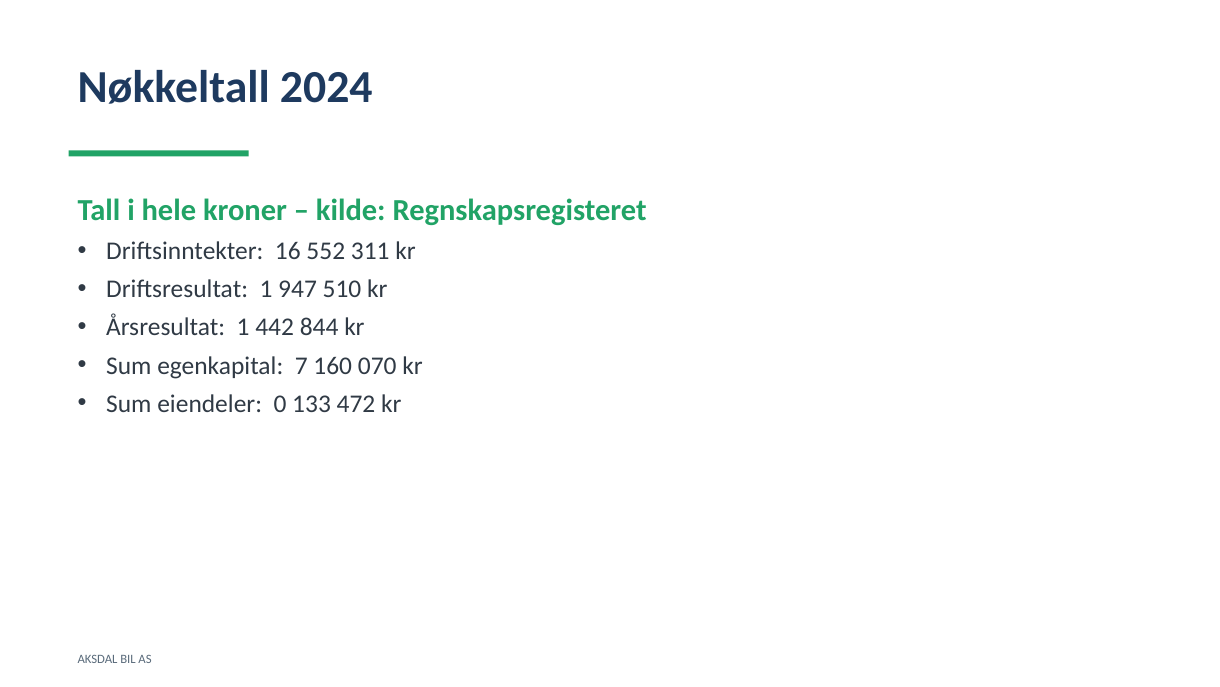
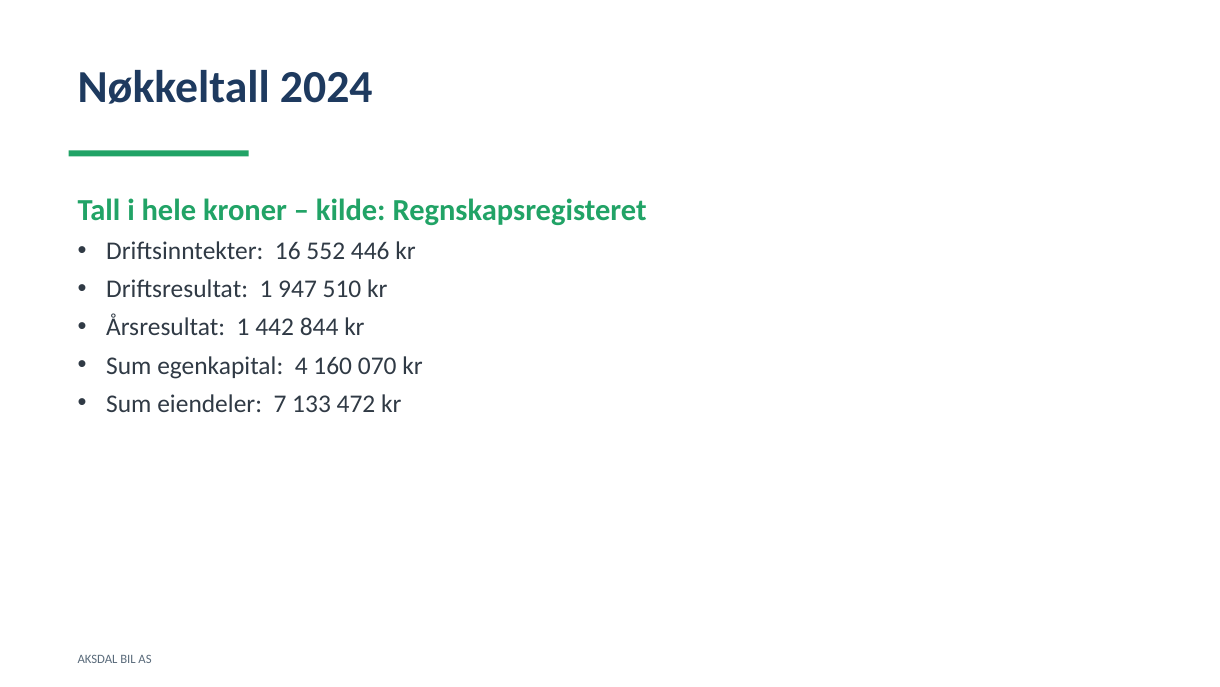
311: 311 -> 446 (370, 251)
7: 7 -> 4 (301, 365)
0: 0 -> 7 (280, 403)
